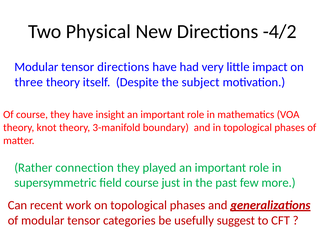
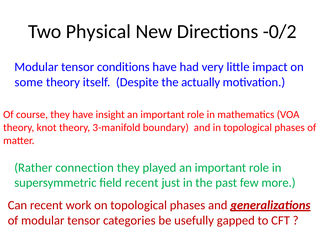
-4/2: -4/2 -> -0/2 (280, 31)
tensor directions: directions -> conditions (123, 67)
three: three -> some (29, 82)
subject: subject -> actually (201, 82)
field course: course -> recent (142, 183)
suggest: suggest -> gapped (236, 220)
